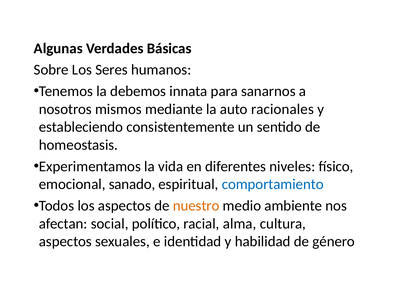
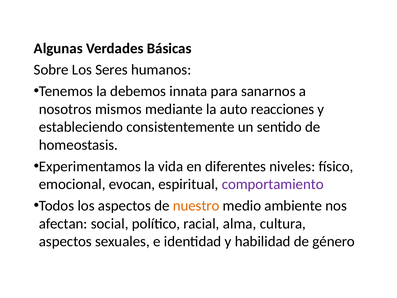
racionales: racionales -> reacciones (283, 109)
sanado: sanado -> evocan (132, 184)
comportamiento colour: blue -> purple (273, 184)
